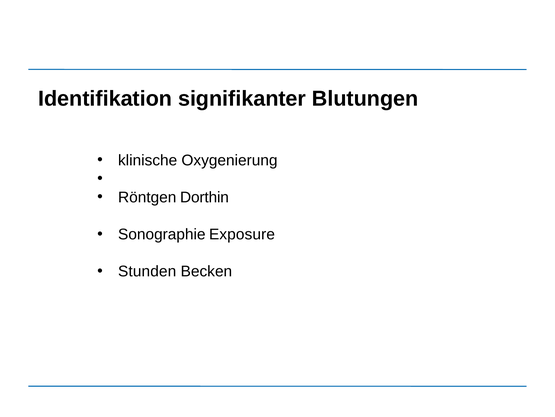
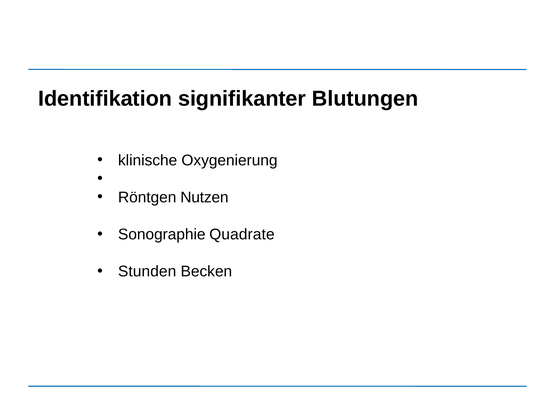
Dorthin: Dorthin -> Nutzen (204, 197)
Exposure: Exposure -> Quadrate (242, 234)
